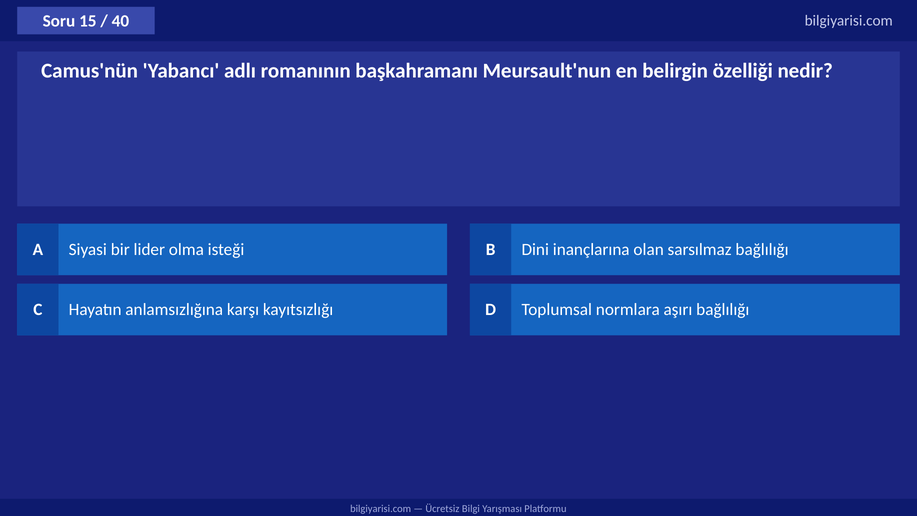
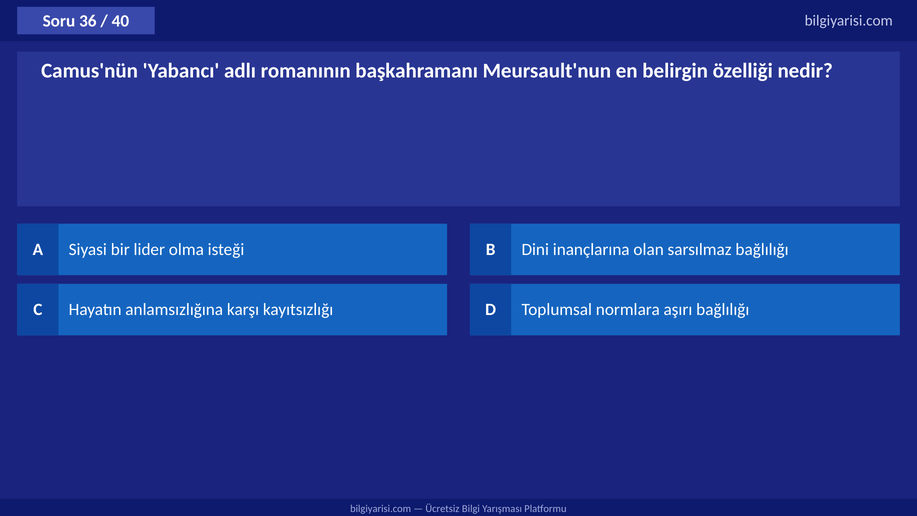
15: 15 -> 36 (88, 21)
